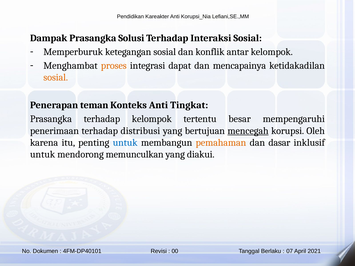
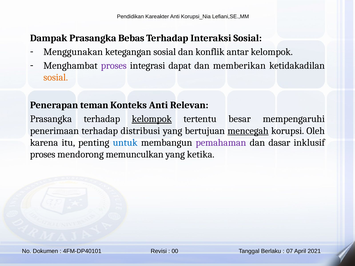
Solusi: Solusi -> Bebas (131, 38)
Memperburuk: Memperburuk -> Menggunakan (73, 52)
proses colour: orange -> purple (114, 66)
mencapainya: mencapainya -> memberikan (239, 66)
Tingkat: Tingkat -> Relevan (189, 105)
kelompok underline: none -> present (152, 119)
pemahaman colour: orange -> purple (221, 143)
untuk: untuk -> proses (43, 155)
diakui: diakui -> ketika (201, 155)
